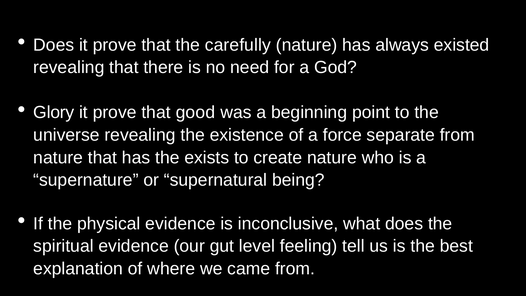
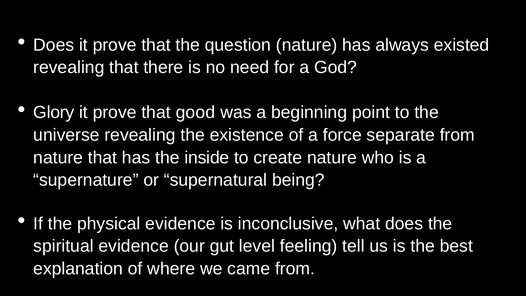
carefully: carefully -> question (238, 45)
exists: exists -> inside (207, 157)
